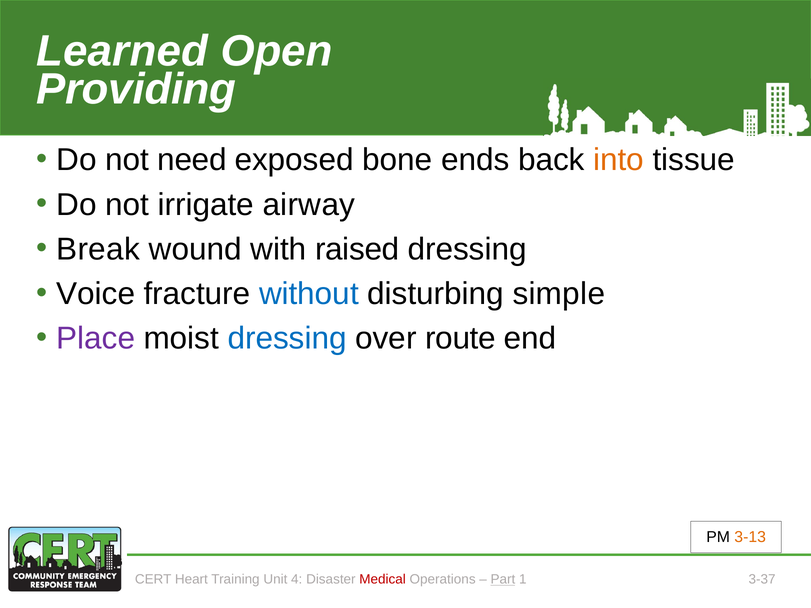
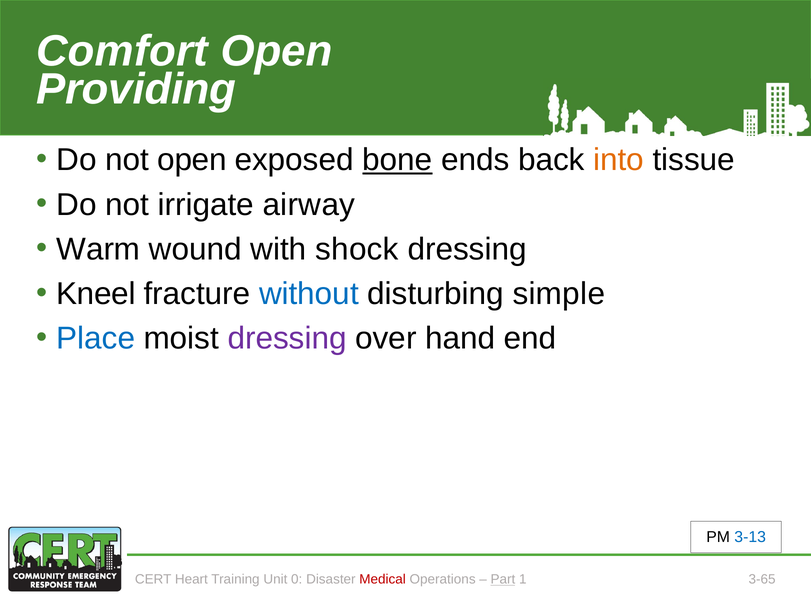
Learned: Learned -> Comfort (122, 51)
not need: need -> open (192, 160)
bone underline: none -> present (397, 160)
Break: Break -> Warm (98, 249)
raised: raised -> shock (357, 249)
Voice: Voice -> Kneel (96, 294)
Place colour: purple -> blue (96, 339)
dressing colour: blue -> purple (287, 339)
route: route -> hand (460, 339)
3-13 colour: orange -> blue (750, 537)
4: 4 -> 0 (297, 580)
3-37: 3-37 -> 3-65 (762, 580)
